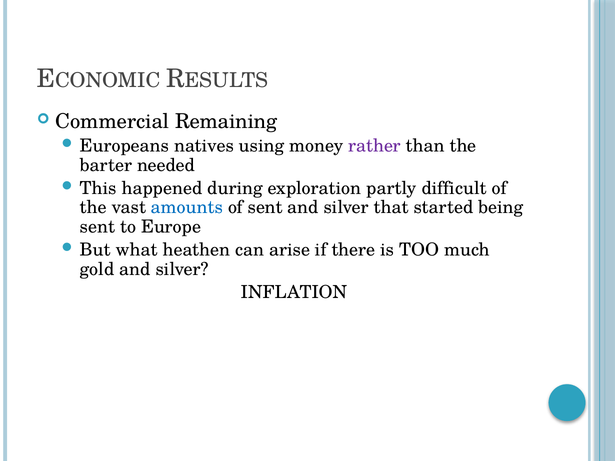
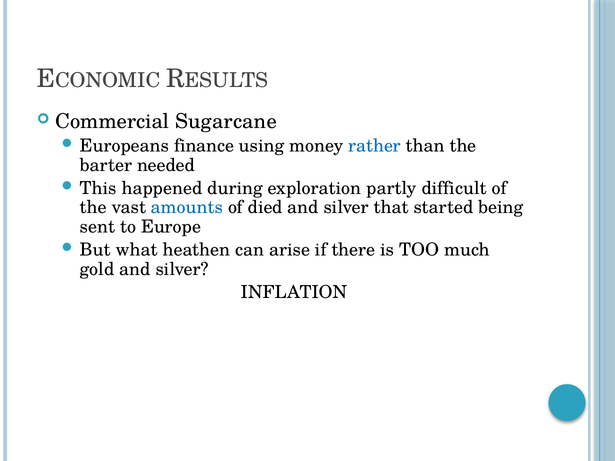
Remaining: Remaining -> Sugarcane (226, 122)
natives: natives -> finance (204, 146)
rather colour: purple -> blue (375, 146)
of sent: sent -> died (265, 208)
